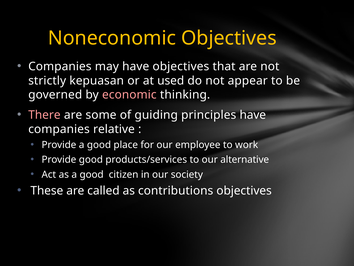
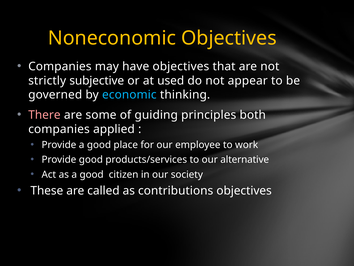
kepuasan: kepuasan -> subjective (97, 80)
economic colour: pink -> light blue (129, 95)
principles have: have -> both (253, 115)
relative: relative -> applied (114, 129)
